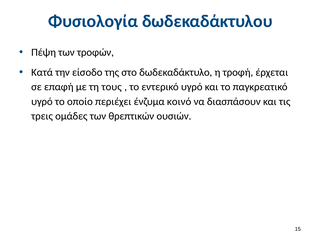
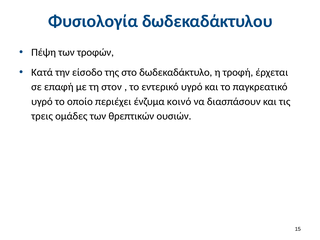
τους: τους -> στον (112, 87)
